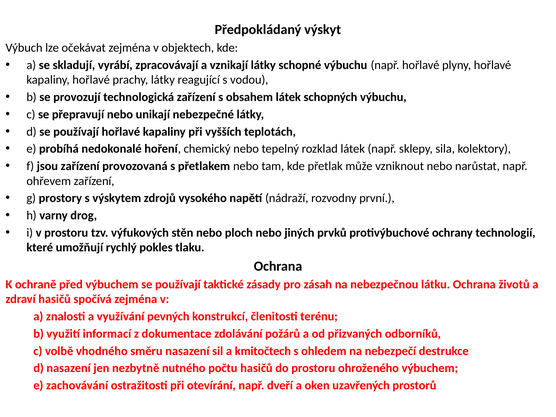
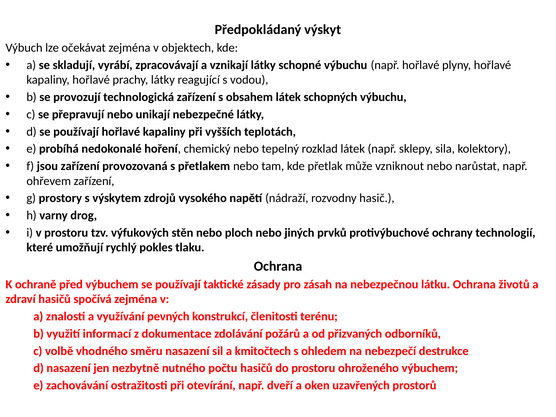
první: první -> hasič (377, 198)
